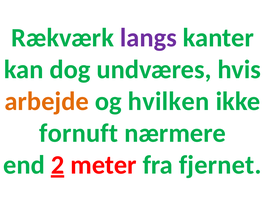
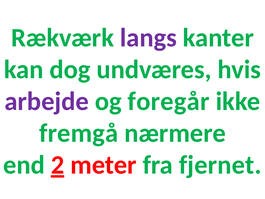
arbejde colour: orange -> purple (47, 101)
hvilken: hvilken -> foregår (169, 101)
fornuft: fornuft -> fremgå (79, 133)
